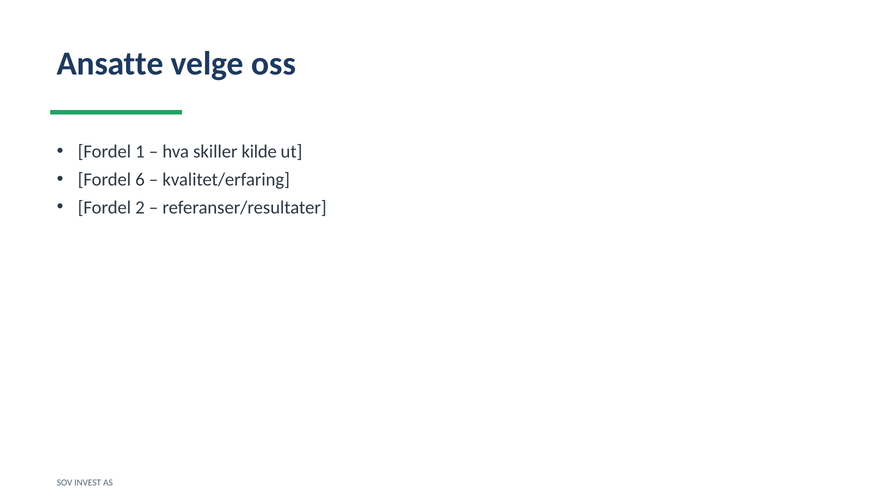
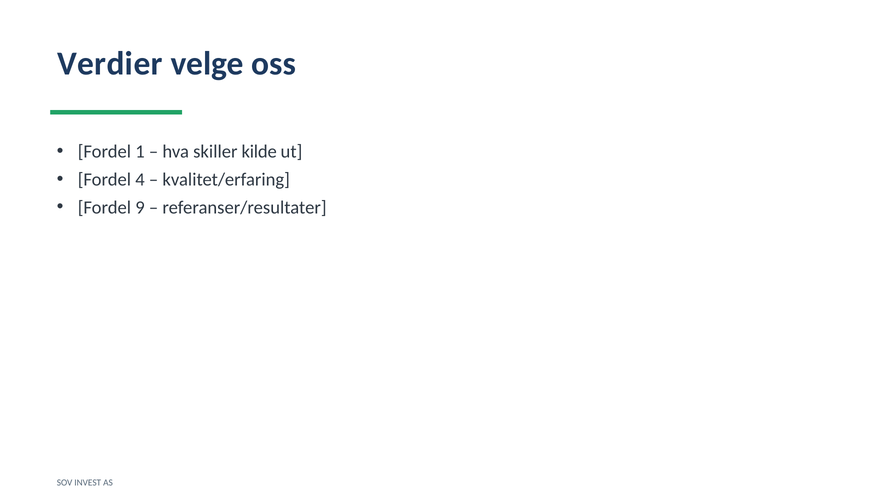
Ansatte: Ansatte -> Verdier (110, 64)
6: 6 -> 4 (140, 179)
2: 2 -> 9 (140, 207)
